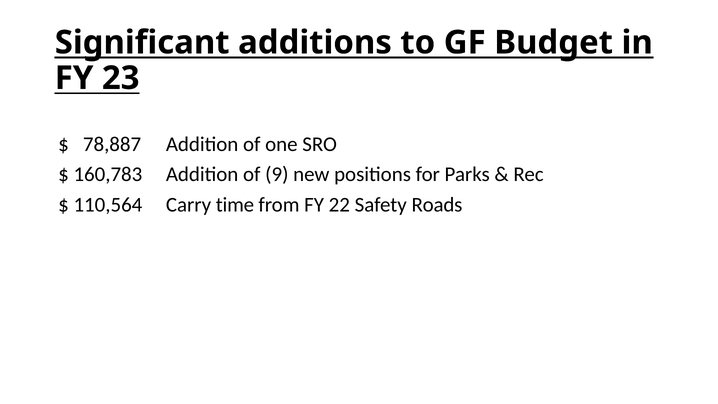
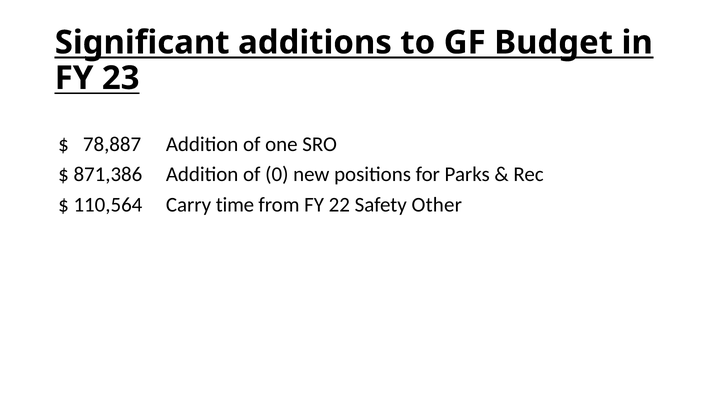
160,783: 160,783 -> 871,386 (108, 174)
9: 9 -> 0 (277, 174)
Roads: Roads -> Other (437, 205)
